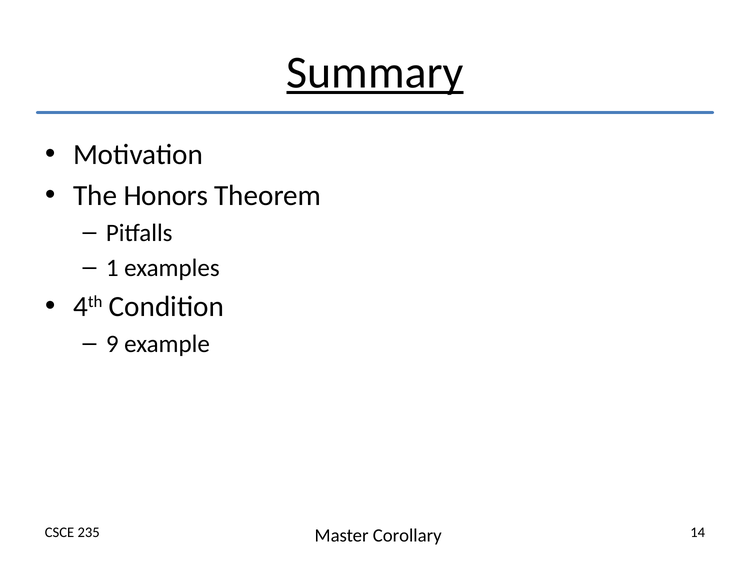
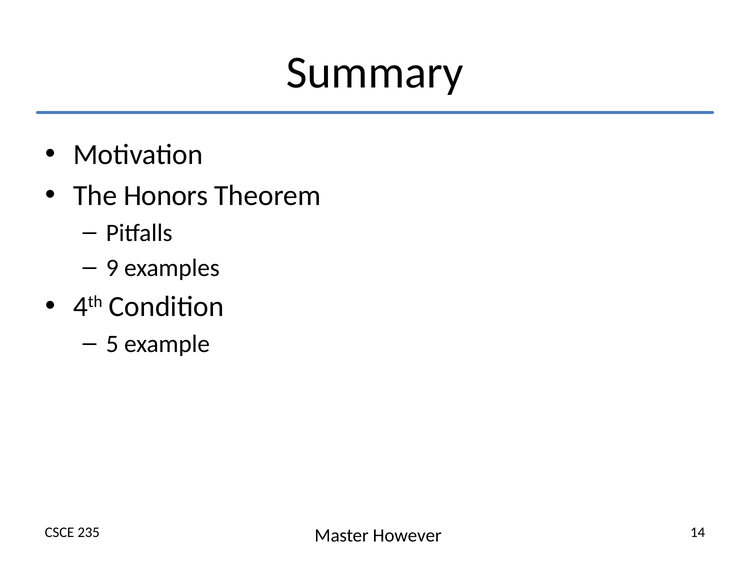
Summary underline: present -> none (375, 73)
1: 1 -> 9 (112, 268)
9: 9 -> 5 (112, 343)
Corollary: Corollary -> However (407, 535)
